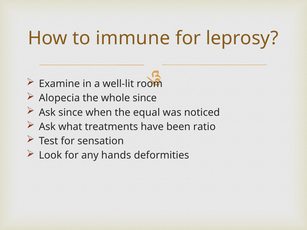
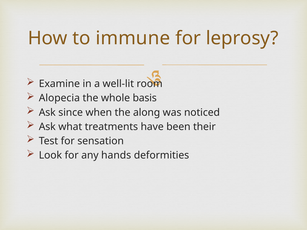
whole since: since -> basis (145, 98)
equal: equal -> along (147, 113)
ratio: ratio -> their (204, 127)
